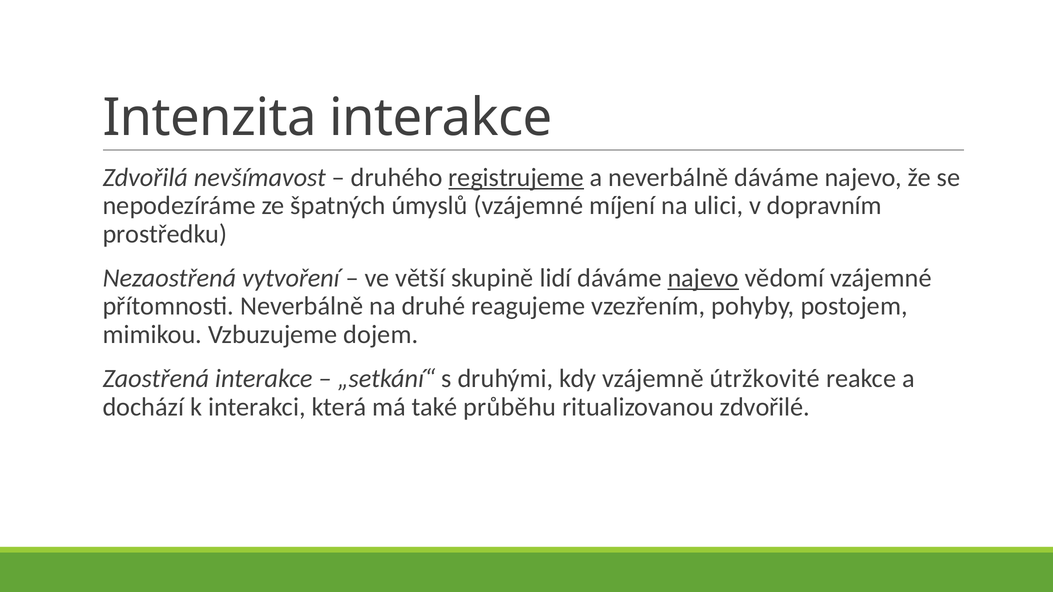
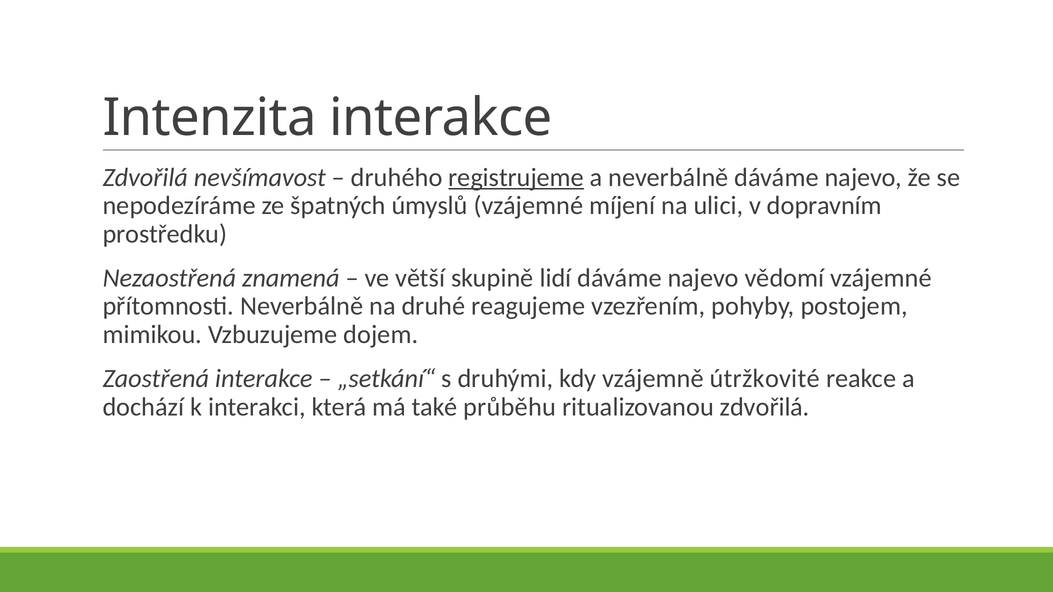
vytvoření: vytvoření -> znamená (291, 278)
najevo underline: present -> none (703, 278)
ritualizovanou zdvořilé: zdvořilé -> zdvořilá (765, 407)
